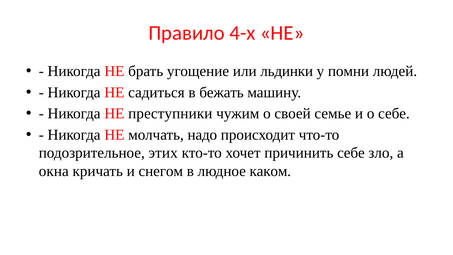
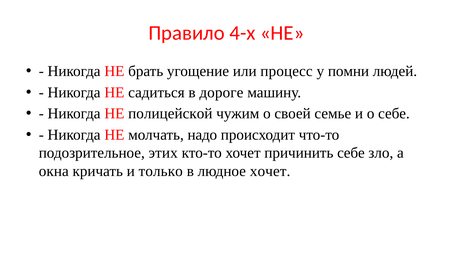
льдинки: льдинки -> процесс (287, 71)
бежать: бежать -> дороге (221, 92)
преступники: преступники -> полицейской (170, 114)
снегом: снегом -> только (161, 171)
людное каком: каком -> хочет (270, 171)
